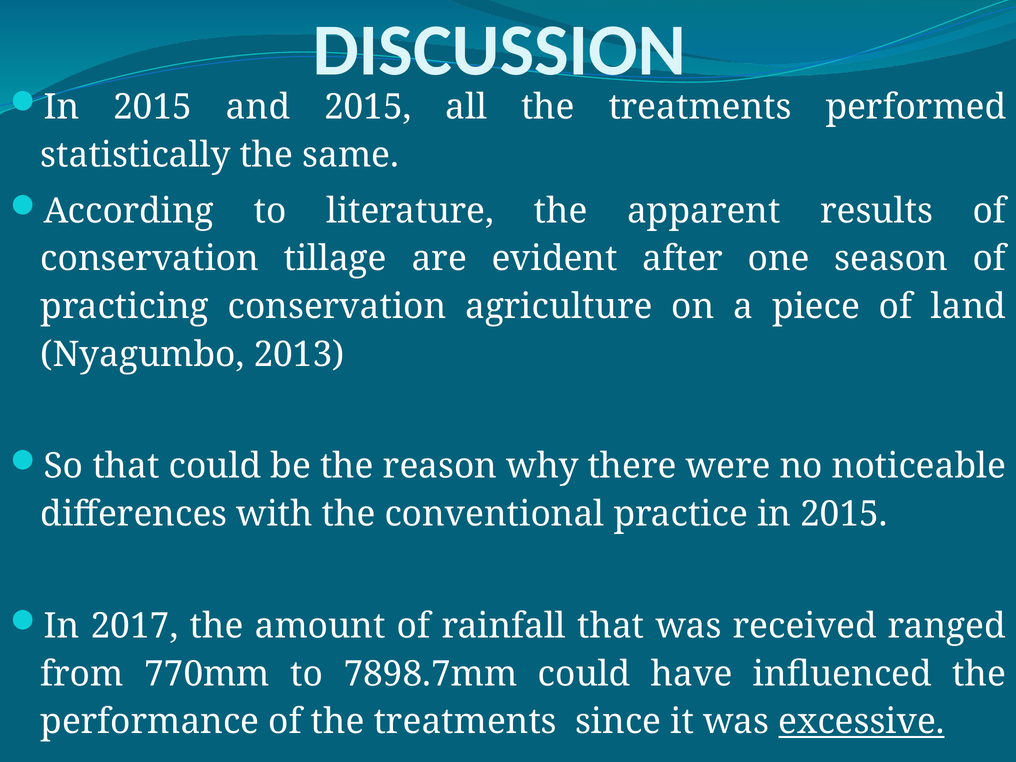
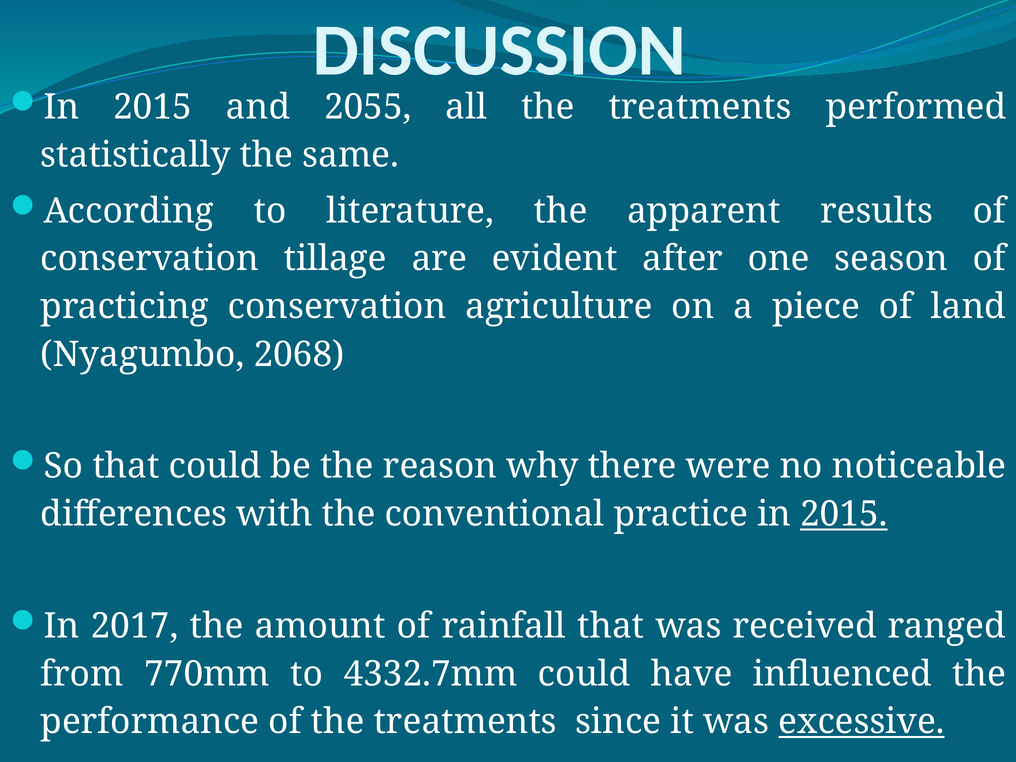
and 2015: 2015 -> 2055 (368, 107)
2013: 2013 -> 2068 (299, 355)
2015 underline: none -> present (844, 514)
7898.7mm: 7898.7mm -> 4332.7mm (431, 674)
